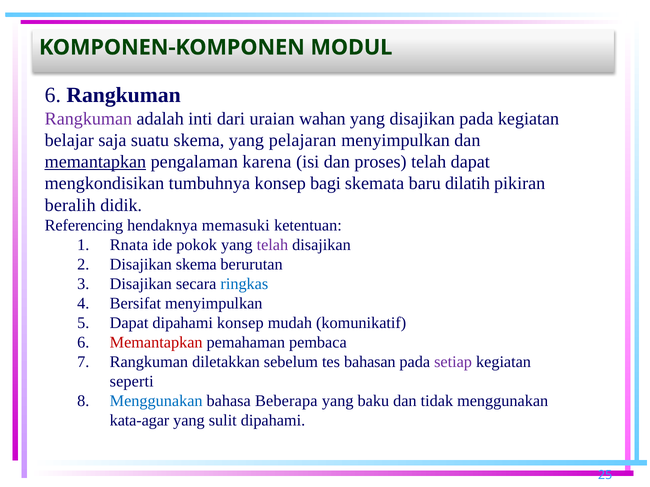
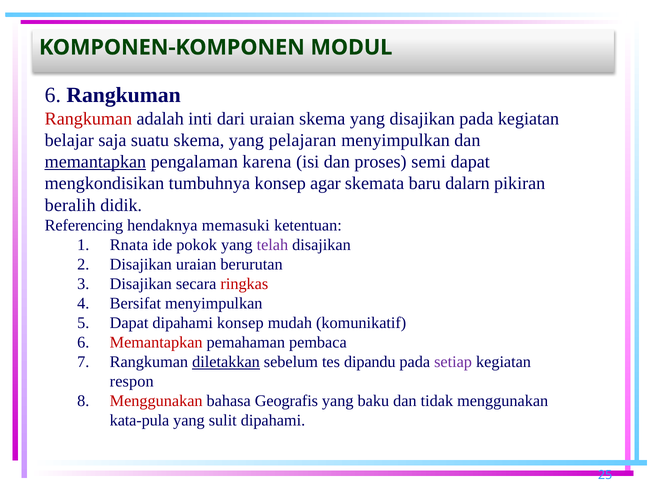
Rangkuman colour: purple -> red (88, 119)
uraian wahan: wahan -> skema (322, 119)
proses telah: telah -> semi (429, 162)
bagi: bagi -> agar (325, 184)
dilatih: dilatih -> dalarn (467, 184)
Disajikan skema: skema -> uraian (196, 265)
ringkas colour: blue -> red (244, 284)
diletakkan underline: none -> present (226, 362)
bahasan: bahasan -> dipandu (370, 362)
seperti: seperti -> respon (132, 382)
Menggunakan colour: blue -> red (156, 401)
Beberapa: Beberapa -> Geografis (286, 401)
kata-agar: kata-agar -> kata-pula (139, 421)
